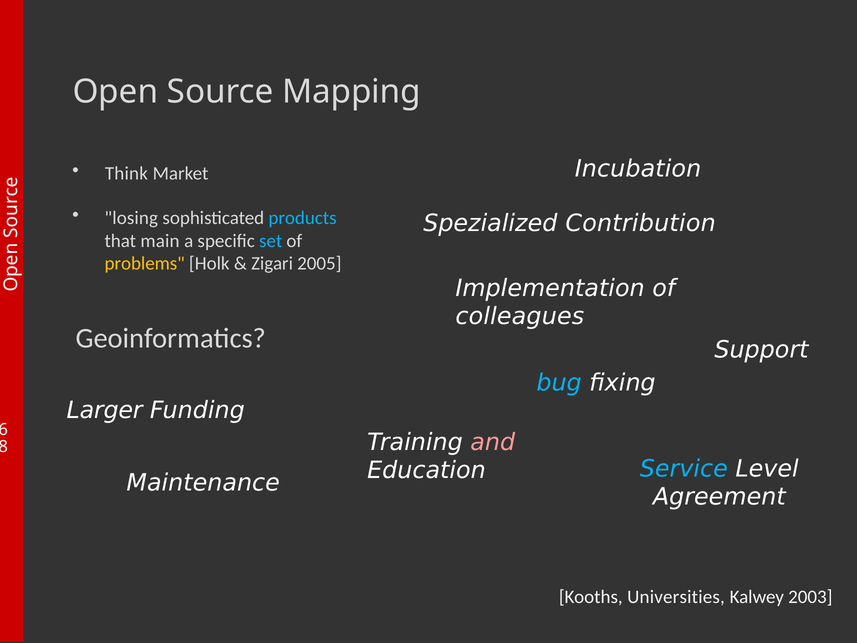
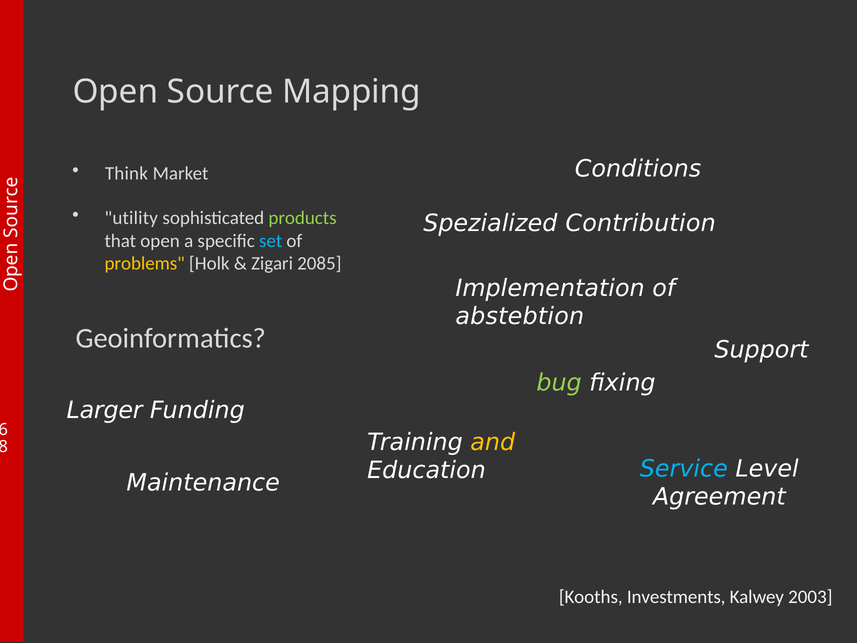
Incubation: Incubation -> Conditions (638, 169)
losing: losing -> utility (131, 218)
products colour: light blue -> light green (303, 218)
that main: main -> open (160, 241)
2005: 2005 -> 2085 (319, 264)
colleagues: colleagues -> abstebtion (520, 316)
bug colour: light blue -> light green (559, 383)
and colour: pink -> yellow (493, 442)
Universities: Universities -> Investments (676, 597)
